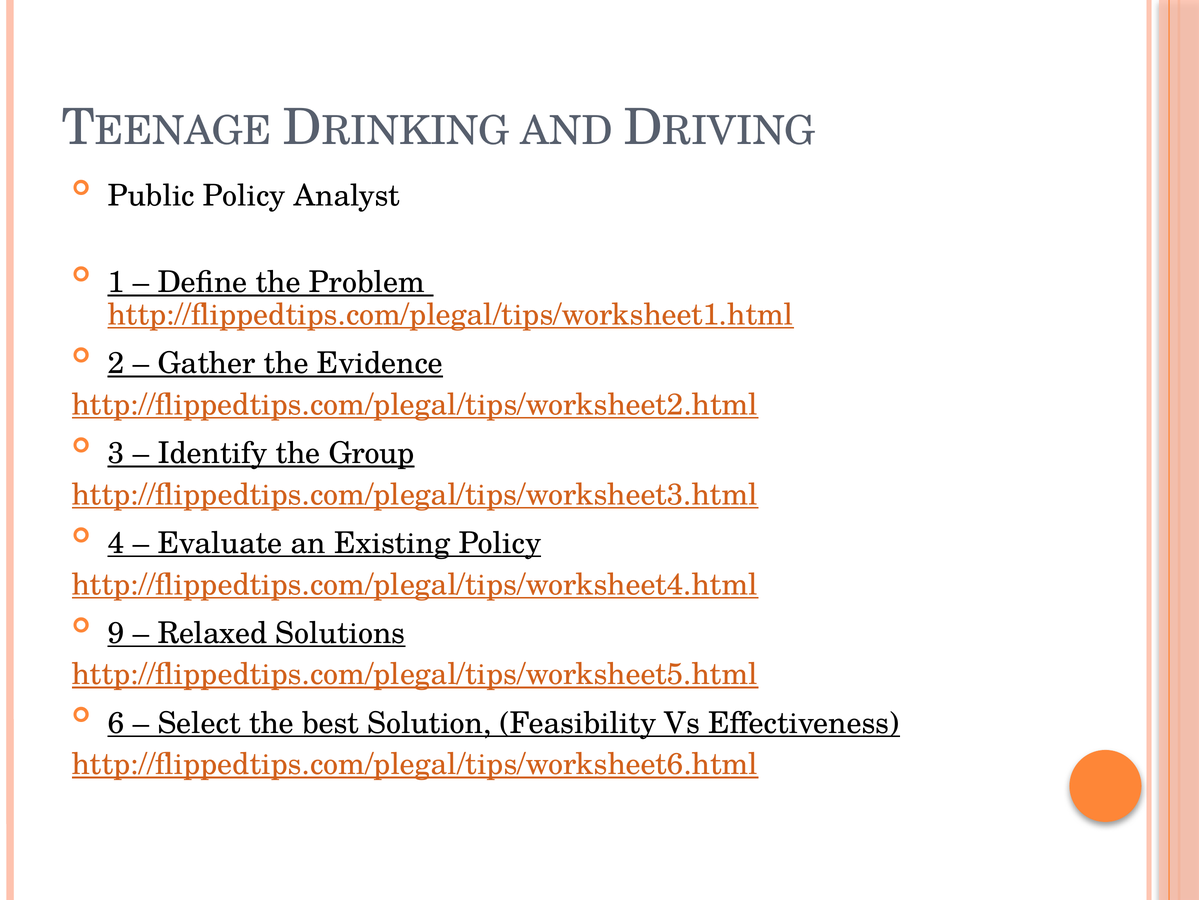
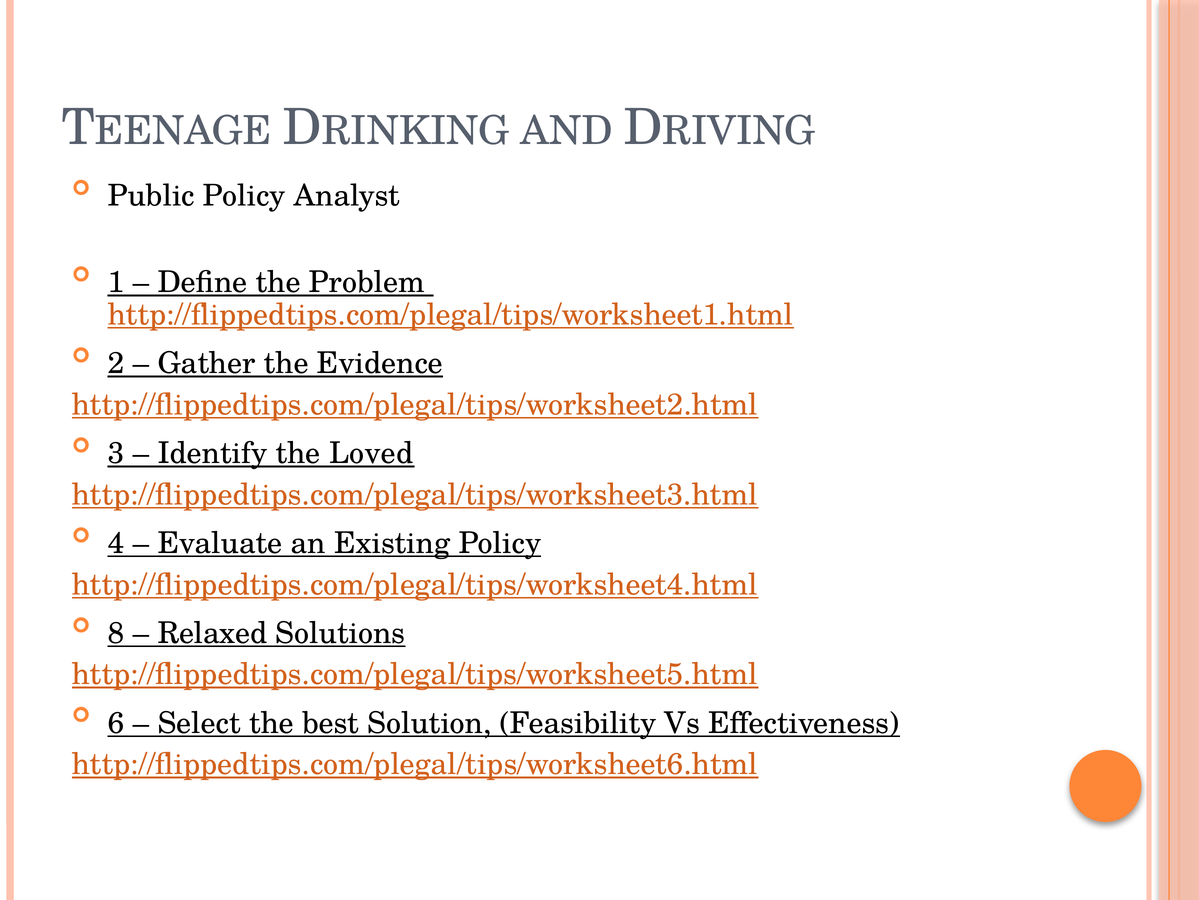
Group: Group -> Loved (371, 453)
9: 9 -> 8 (116, 633)
